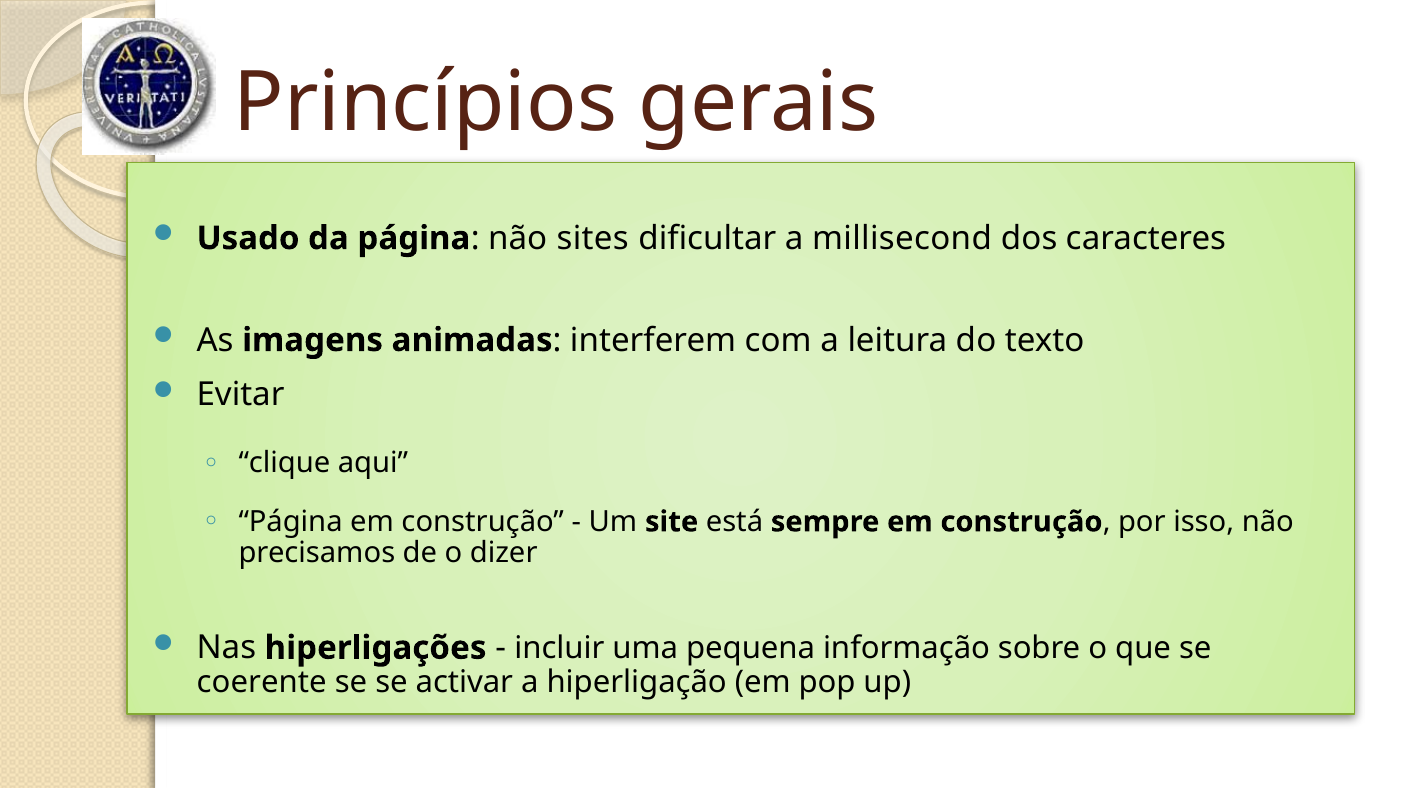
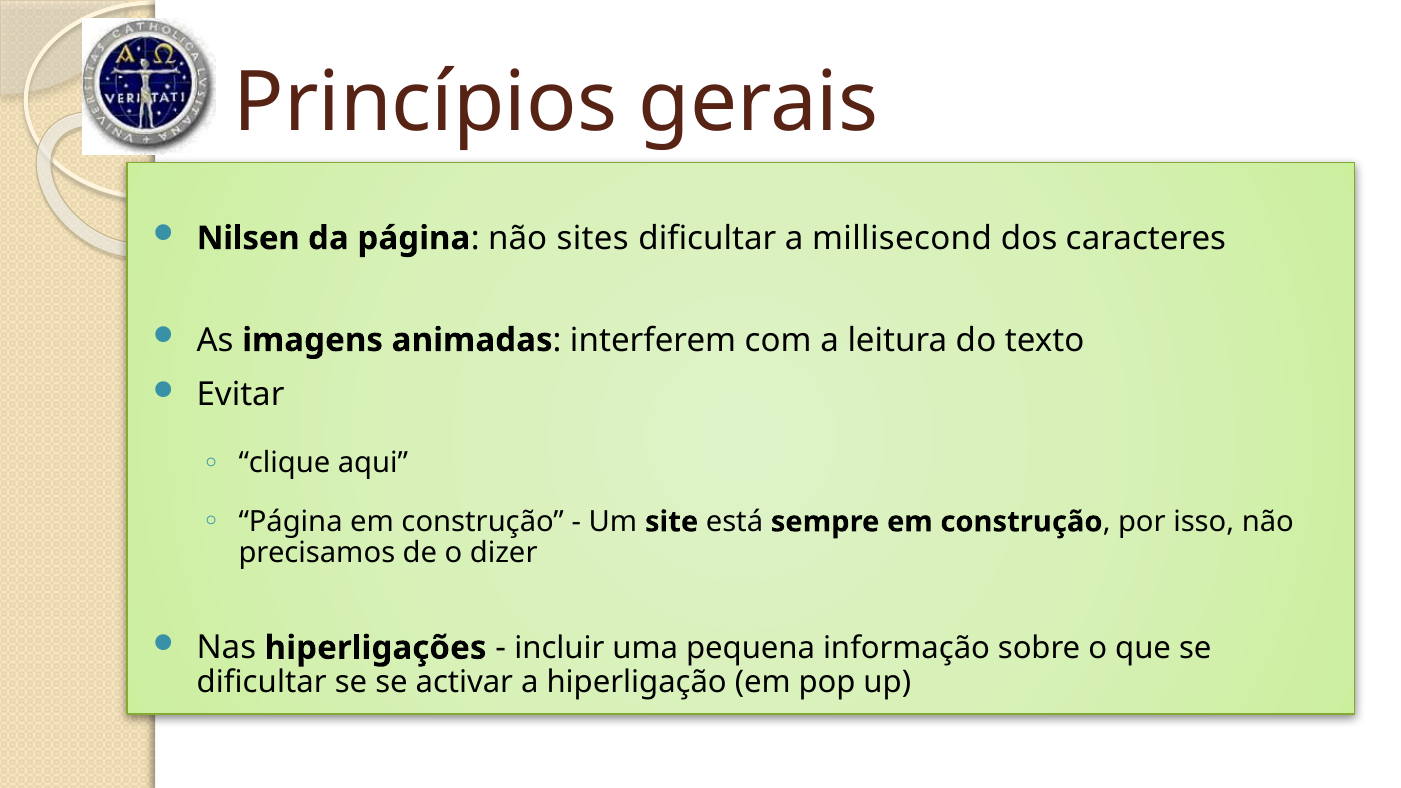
Usado: Usado -> Nilsen (248, 238)
coerente: coerente -> dificultar (262, 683)
